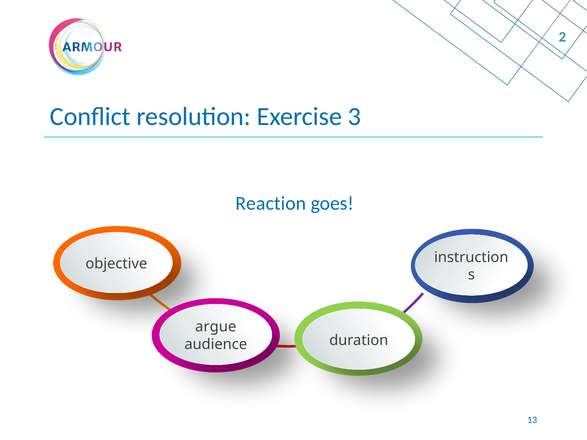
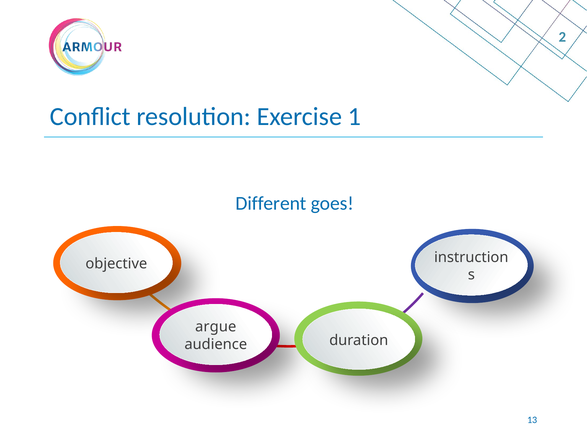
3: 3 -> 1 (355, 117)
Reaction: Reaction -> Different (271, 203)
